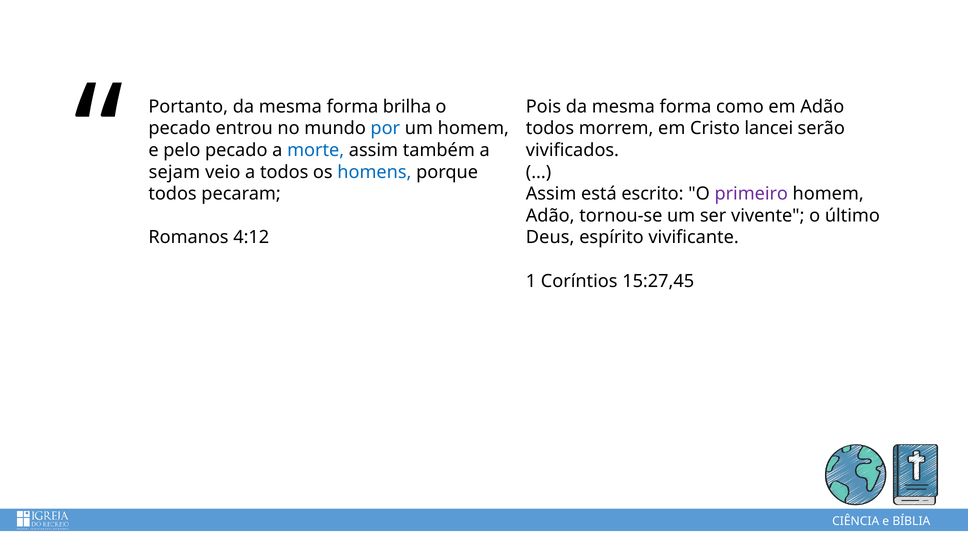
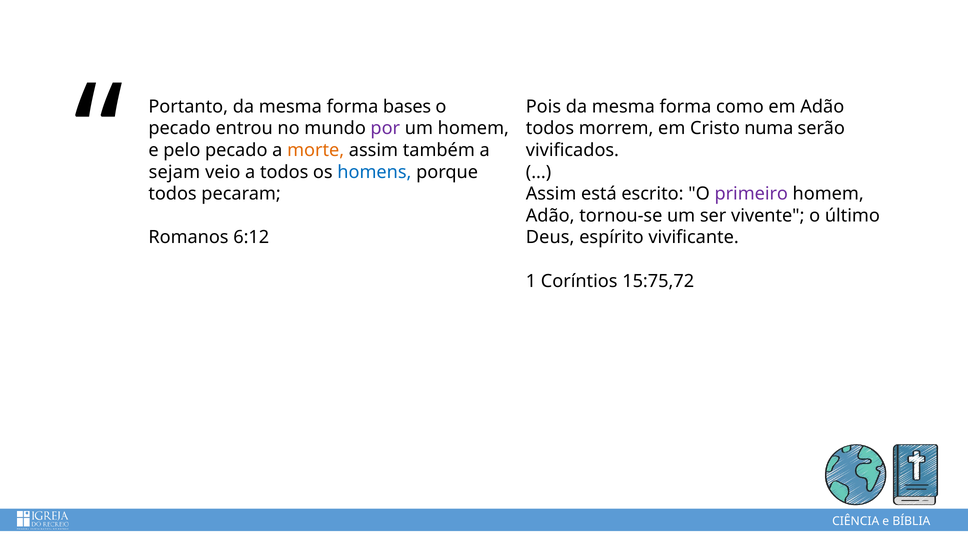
brilha: brilha -> bases (407, 107)
por colour: blue -> purple (385, 128)
lancei: lancei -> numa (769, 128)
morte colour: blue -> orange (316, 150)
4:12: 4:12 -> 6:12 (251, 237)
15:27,45: 15:27,45 -> 15:75,72 (658, 281)
